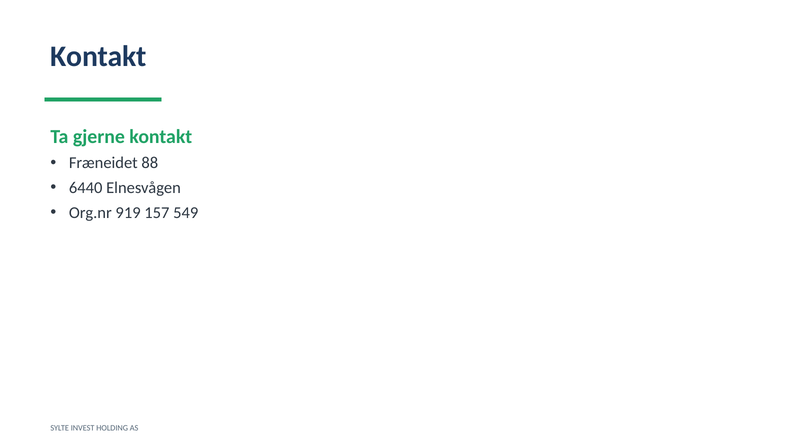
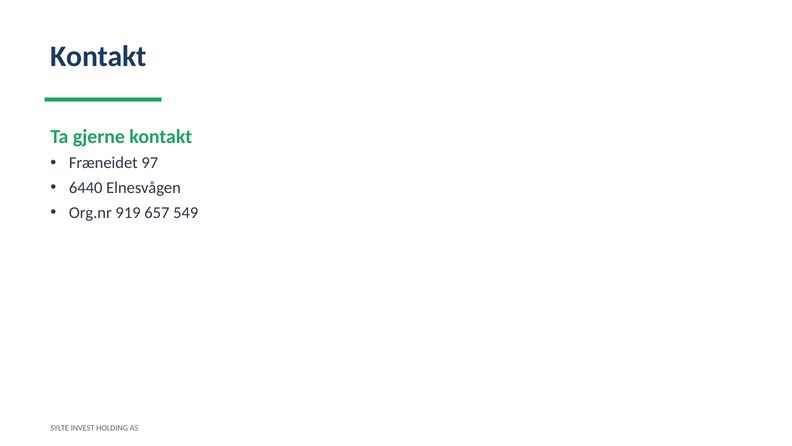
88: 88 -> 97 (150, 163)
157: 157 -> 657 (157, 212)
